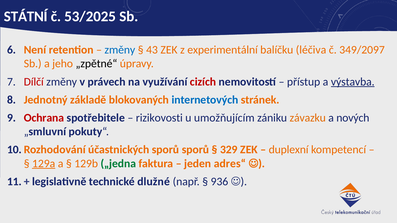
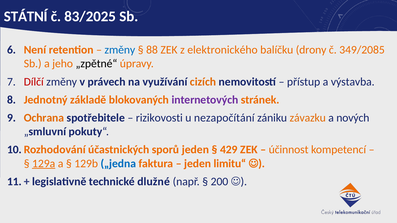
53/2025: 53/2025 -> 83/2025 (90, 17)
43: 43 -> 88 (152, 50)
experimentální: experimentální -> elektronického (222, 50)
léčiva: léčiva -> drony (311, 50)
349/2097: 349/2097 -> 349/2085 (362, 50)
cizích colour: red -> orange (203, 82)
výstavba underline: present -> none (353, 82)
internetových colour: blue -> purple (205, 100)
Ochrana colour: red -> orange (44, 118)
umožňujícím: umožňujícím -> nezapočítání (224, 118)
sporů sporů: sporů -> jeden (195, 150)
329: 329 -> 429 (229, 150)
duplexní: duplexní -> účinnost (289, 150)
„jedna colour: green -> blue (118, 164)
adres“: adres“ -> limitu“ (230, 164)
936: 936 -> 200 (219, 182)
